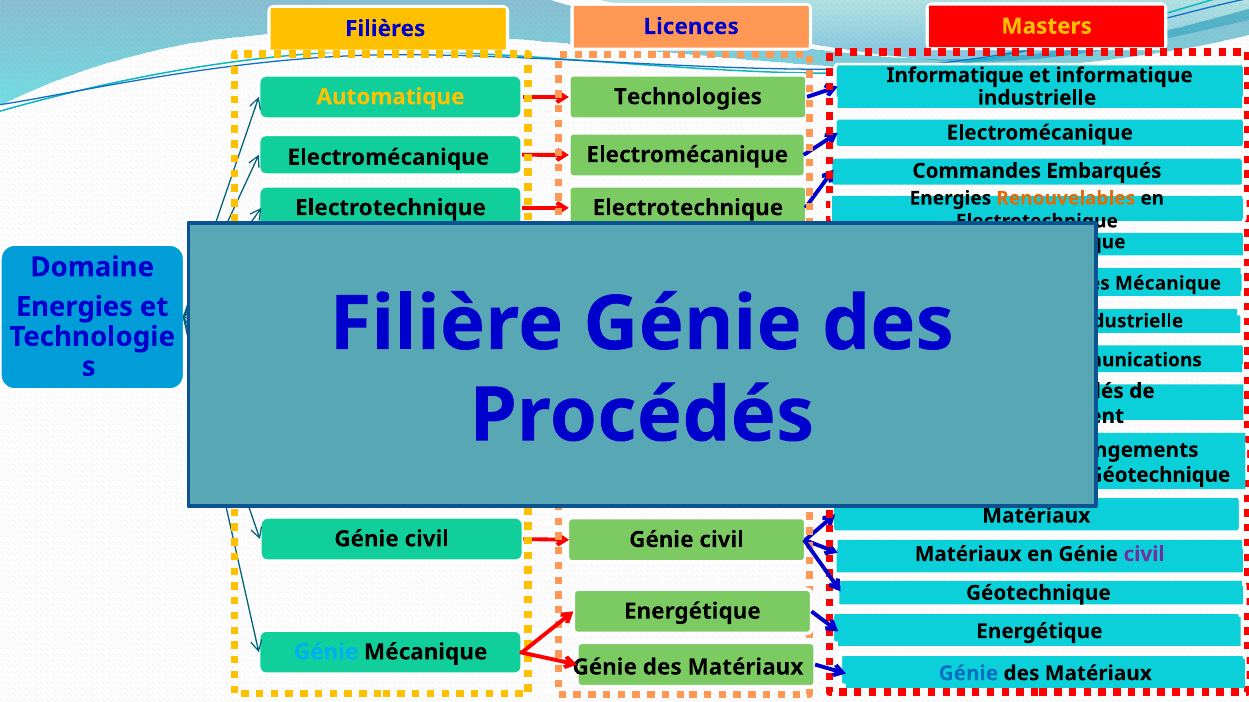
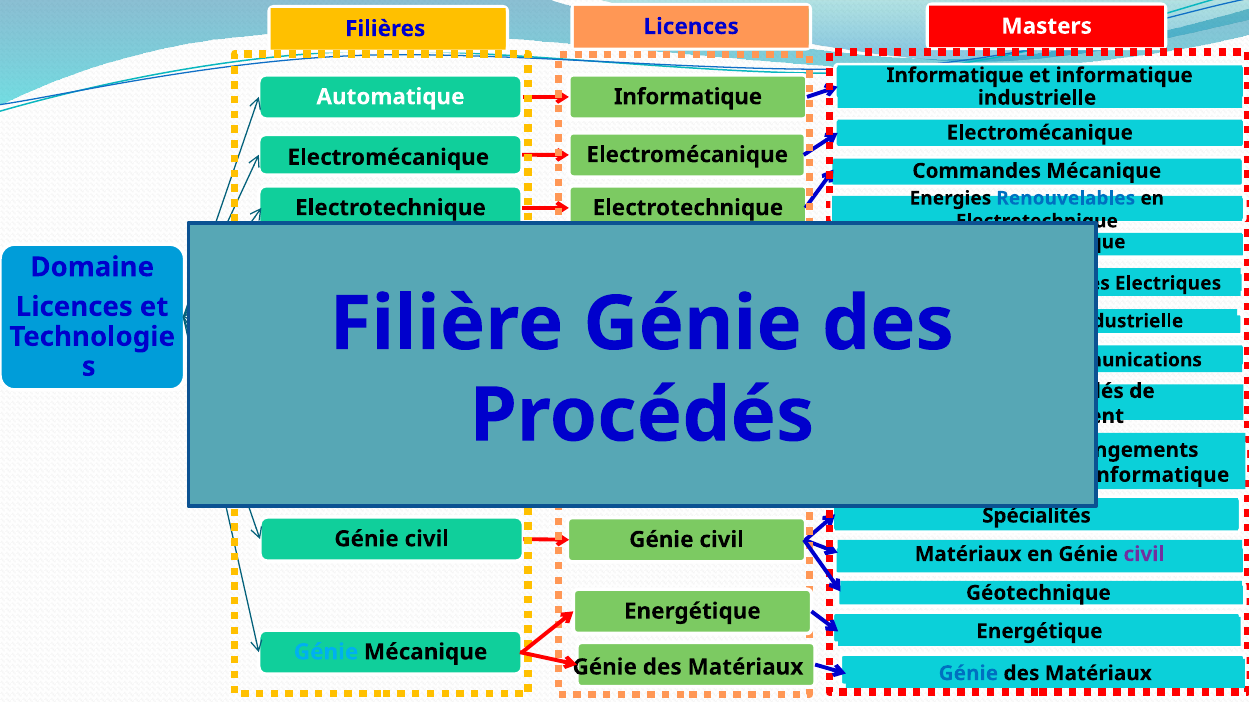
Masters colour: yellow -> white (1047, 26)
Automatique colour: yellow -> white (390, 97)
Technologies: Technologies -> Informatique (688, 97)
Commandes Embarqués: Embarqués -> Mécanique (1104, 171)
Renouvelables colour: orange -> blue (1066, 198)
Mécanique: Mécanique -> Electriques (1168, 284)
Energies: Energies -> Licences (74, 307)
Géotechnique: Géotechnique -> Informatique (1159, 475)
Matériaux: Matériaux -> Spécialités (1037, 516)
